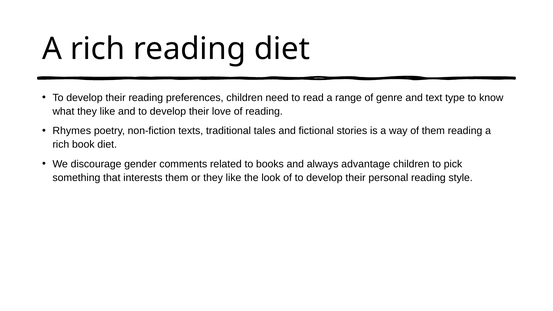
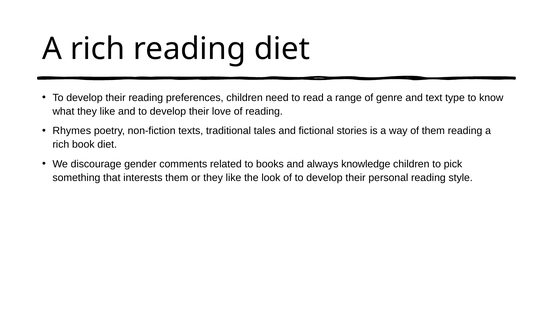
advantage: advantage -> knowledge (366, 164)
